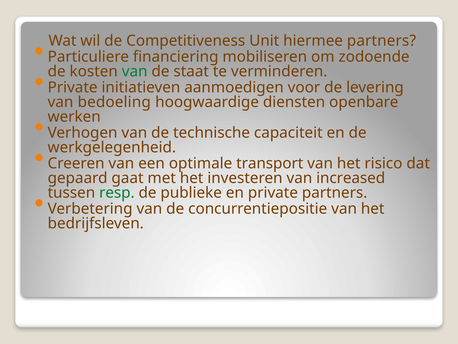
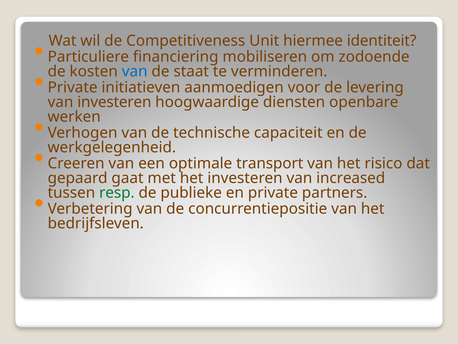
hiermee partners: partners -> identiteit (382, 41)
van colour: green -> blue (135, 71)
van bedoeling: bedoeling -> investeren (114, 102)
